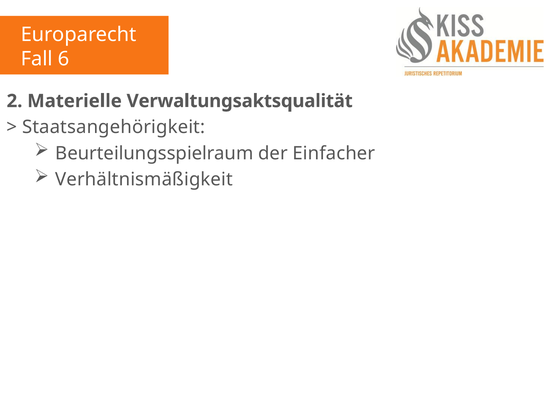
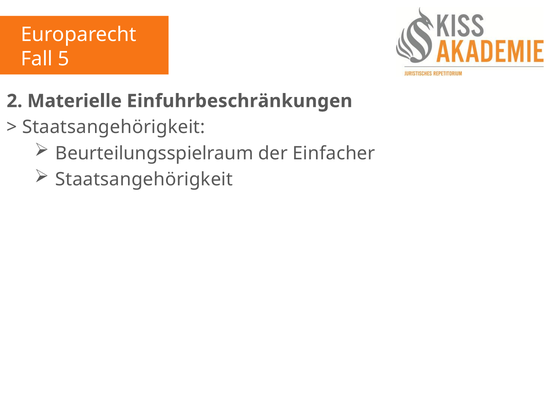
6: 6 -> 5 (64, 59)
Verwaltungsaktsqualität: Verwaltungsaktsqualität -> Einfuhrbeschränkungen (240, 101)
Verhältnismäßigkeit: Verhältnismäßigkeit -> Staatsangehörigkeit (144, 179)
